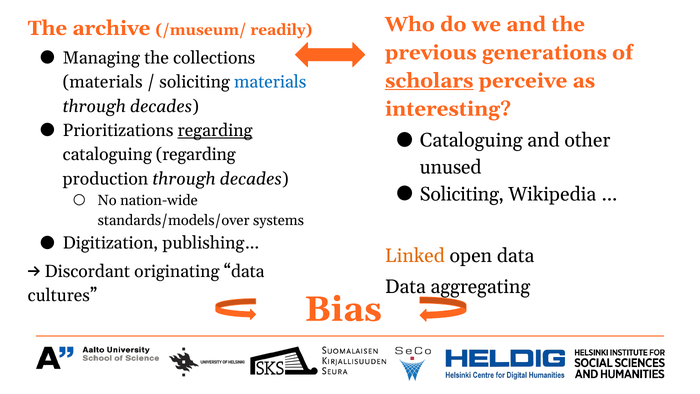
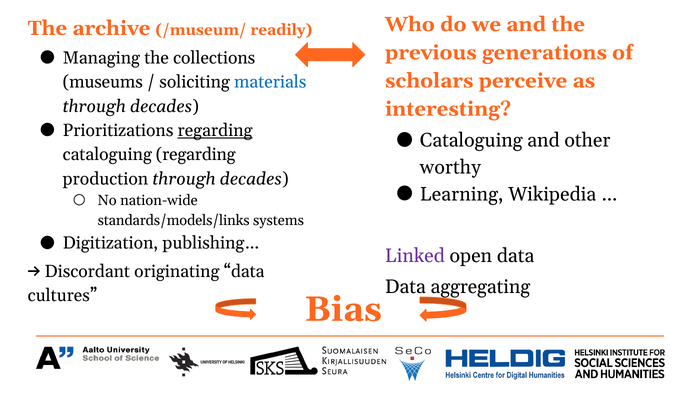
scholars underline: present -> none (429, 81)
materials: materials -> museums (103, 82)
unused: unused -> worthy (450, 167)
Soliciting: Soliciting -> Learning (462, 194)
standards/models/over: standards/models/over -> standards/models/links (174, 220)
Linked colour: orange -> purple (415, 256)
